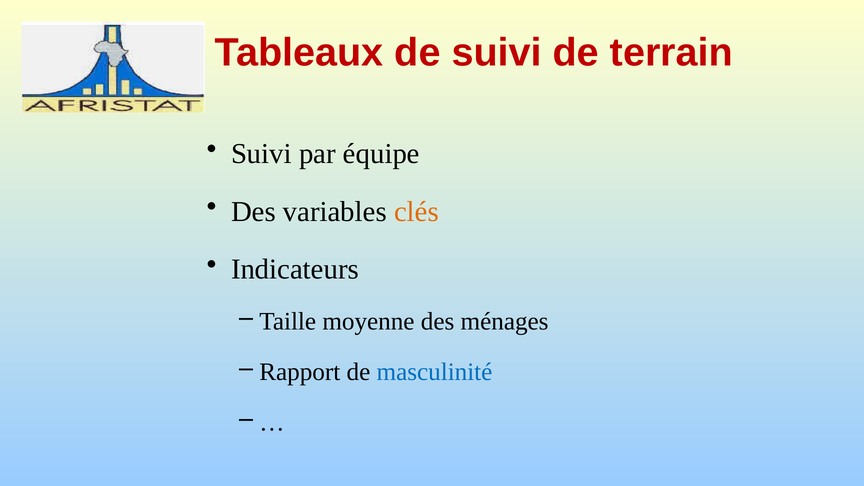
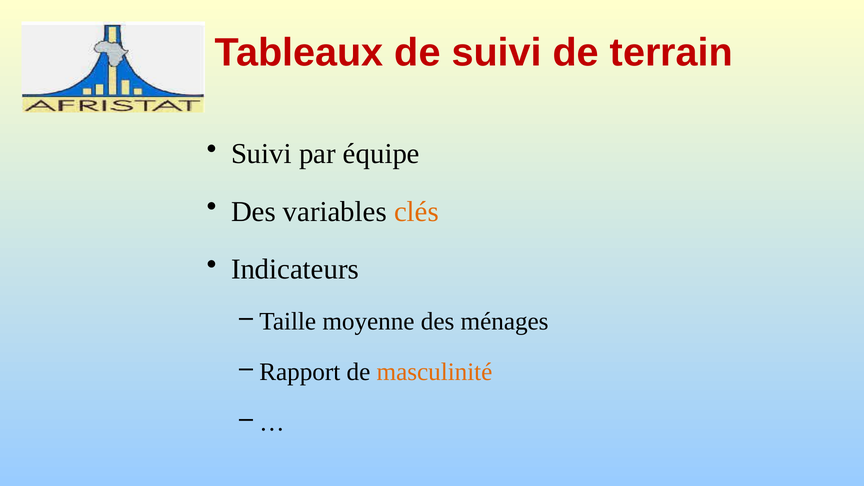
masculinité colour: blue -> orange (434, 372)
